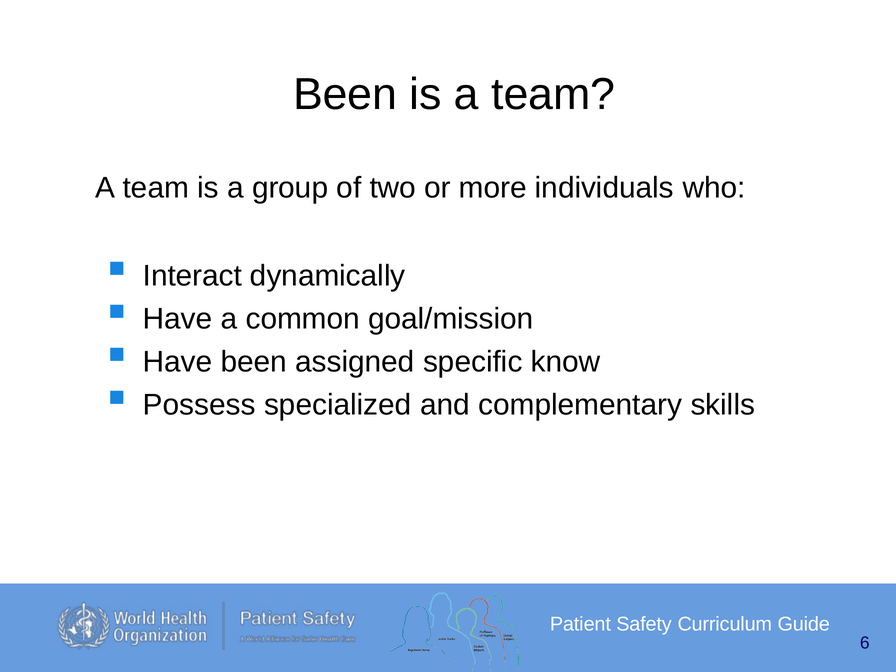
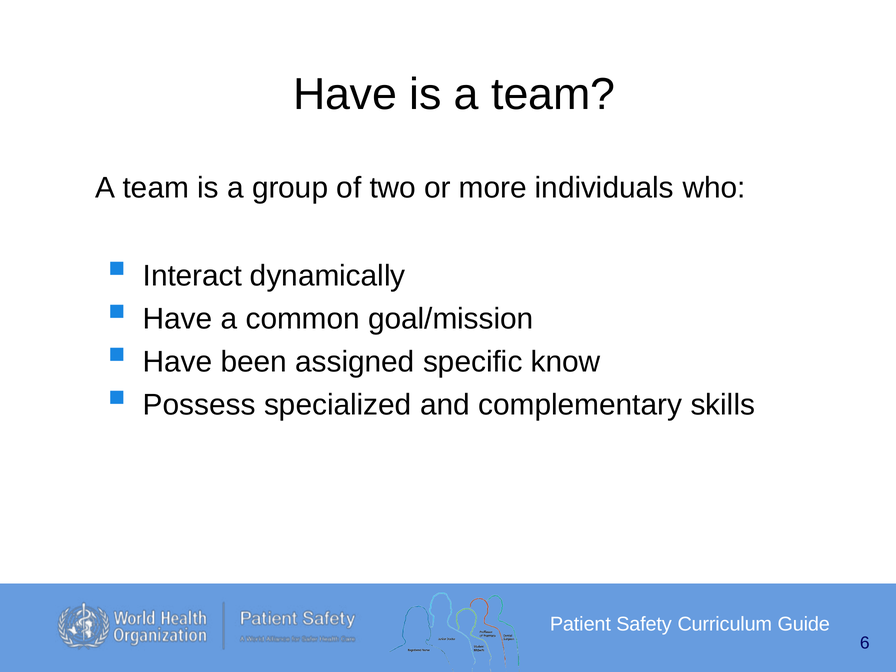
Been: Been -> Have (345, 94)
